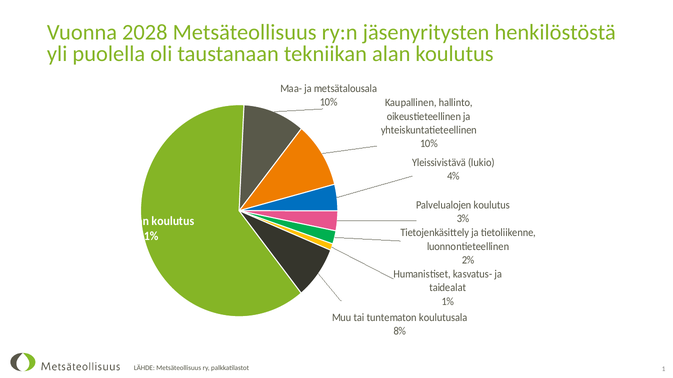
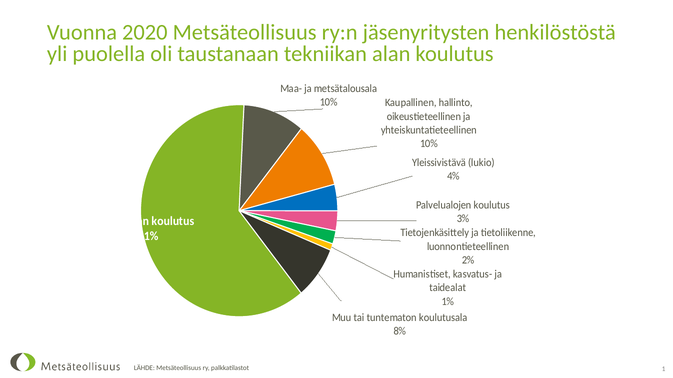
2028: 2028 -> 2020 (145, 32)
